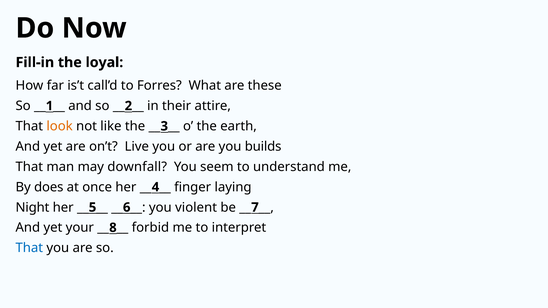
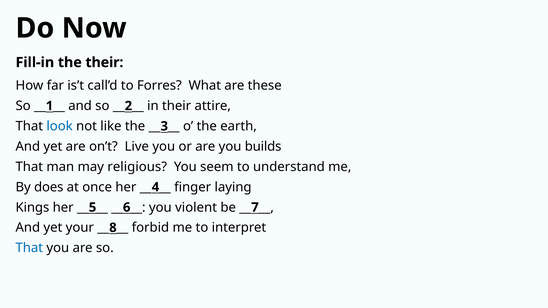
the loyal: loyal -> their (104, 62)
look colour: orange -> blue (60, 126)
downfall: downfall -> religious (137, 167)
Night: Night -> Kings (32, 208)
